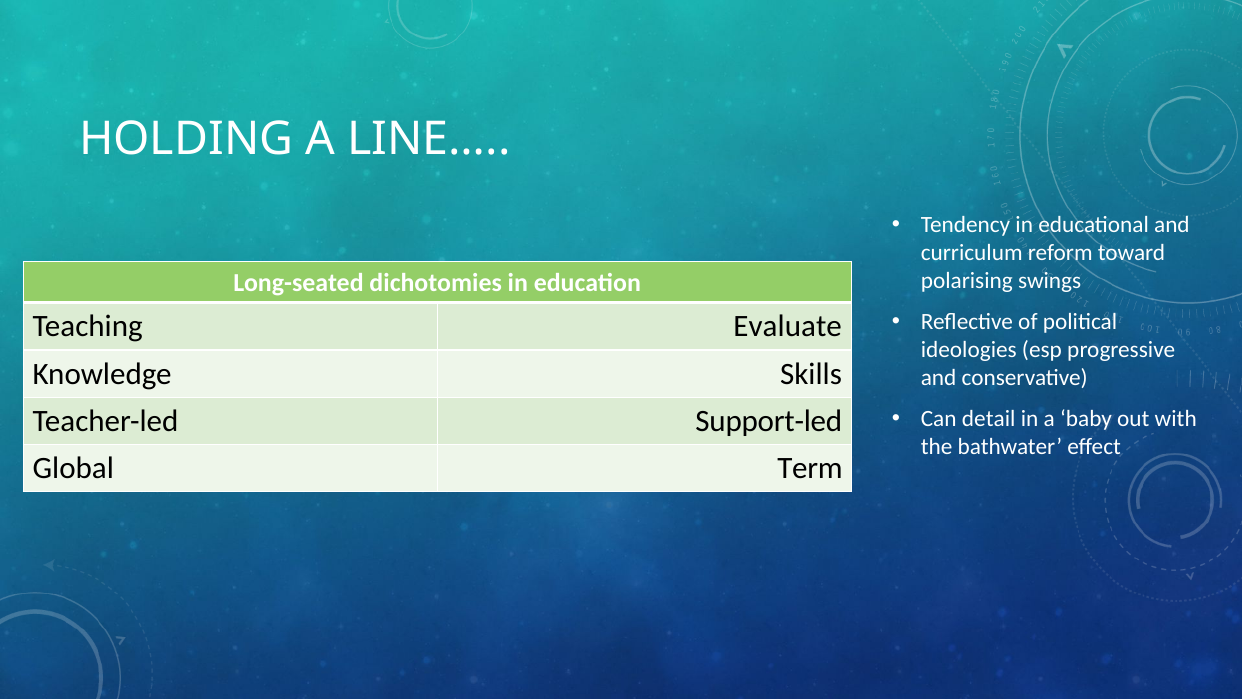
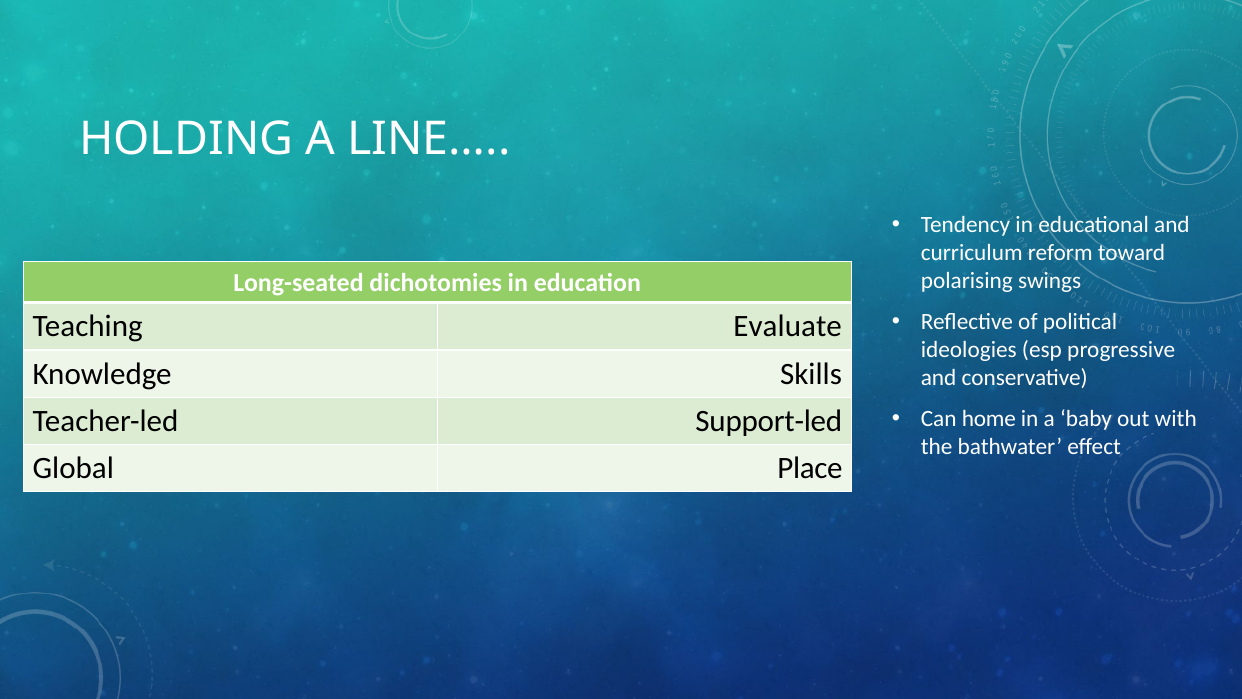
detail: detail -> home (989, 418)
Term: Term -> Place (810, 468)
